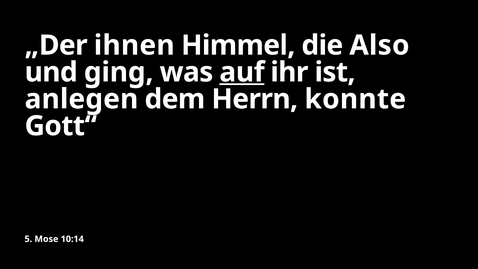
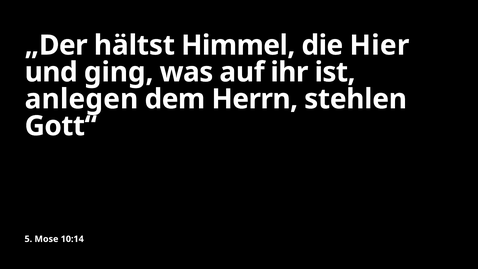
ihnen: ihnen -> hältst (134, 45)
Also: Also -> Hier (379, 45)
auf underline: present -> none (242, 72)
konnte: konnte -> stehlen (356, 99)
